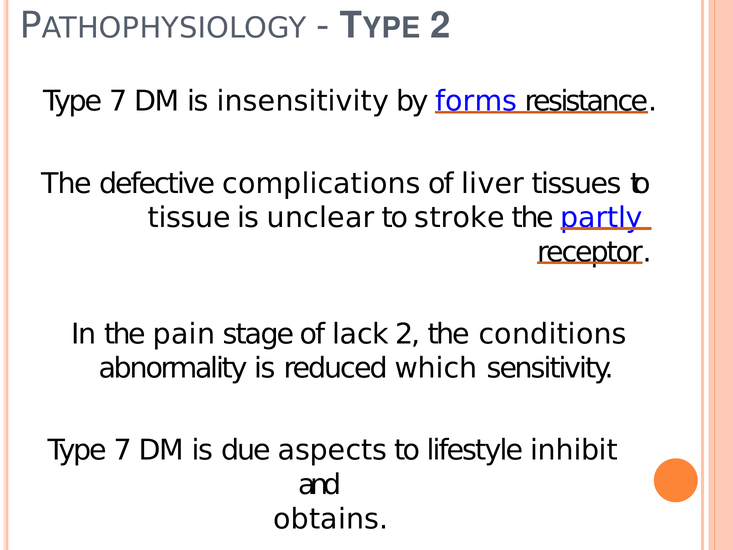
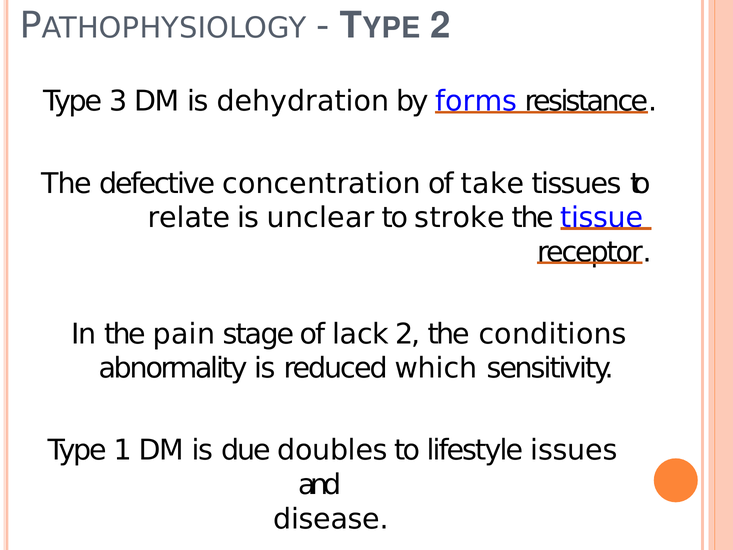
7: 7 -> 3 (118, 101)
insensitivity: insensitivity -> dehydration (303, 101)
complications: complications -> concentration (322, 184)
liver: liver -> take (493, 184)
tissue: tissue -> relate (189, 218)
partly: partly -> tissue (602, 218)
7: 7 -> 1 (123, 450)
aspects: aspects -> doubles (333, 450)
inhibit: inhibit -> issues (574, 450)
obtains: obtains -> disease (331, 519)
